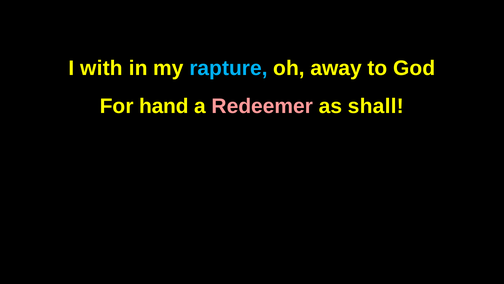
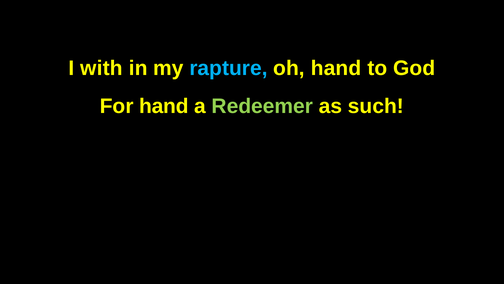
oh away: away -> hand (336, 68)
Redeemer colour: pink -> light green (262, 106)
shall: shall -> such (376, 106)
